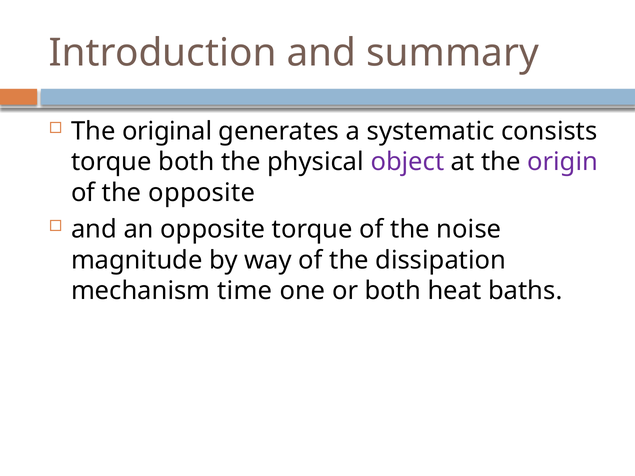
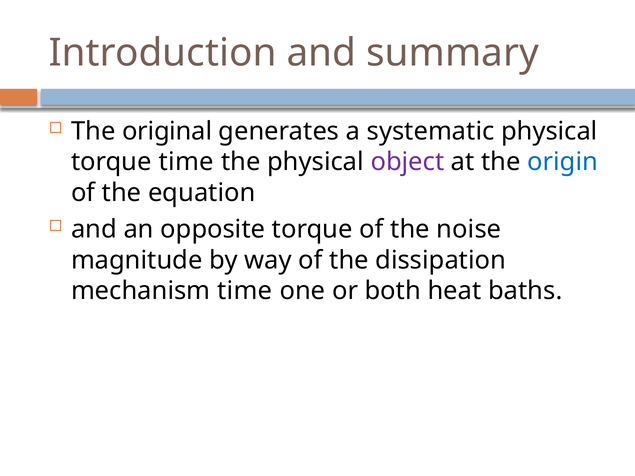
systematic consists: consists -> physical (549, 131)
torque both: both -> time (186, 162)
origin colour: purple -> blue (563, 162)
the opposite: opposite -> equation (202, 193)
